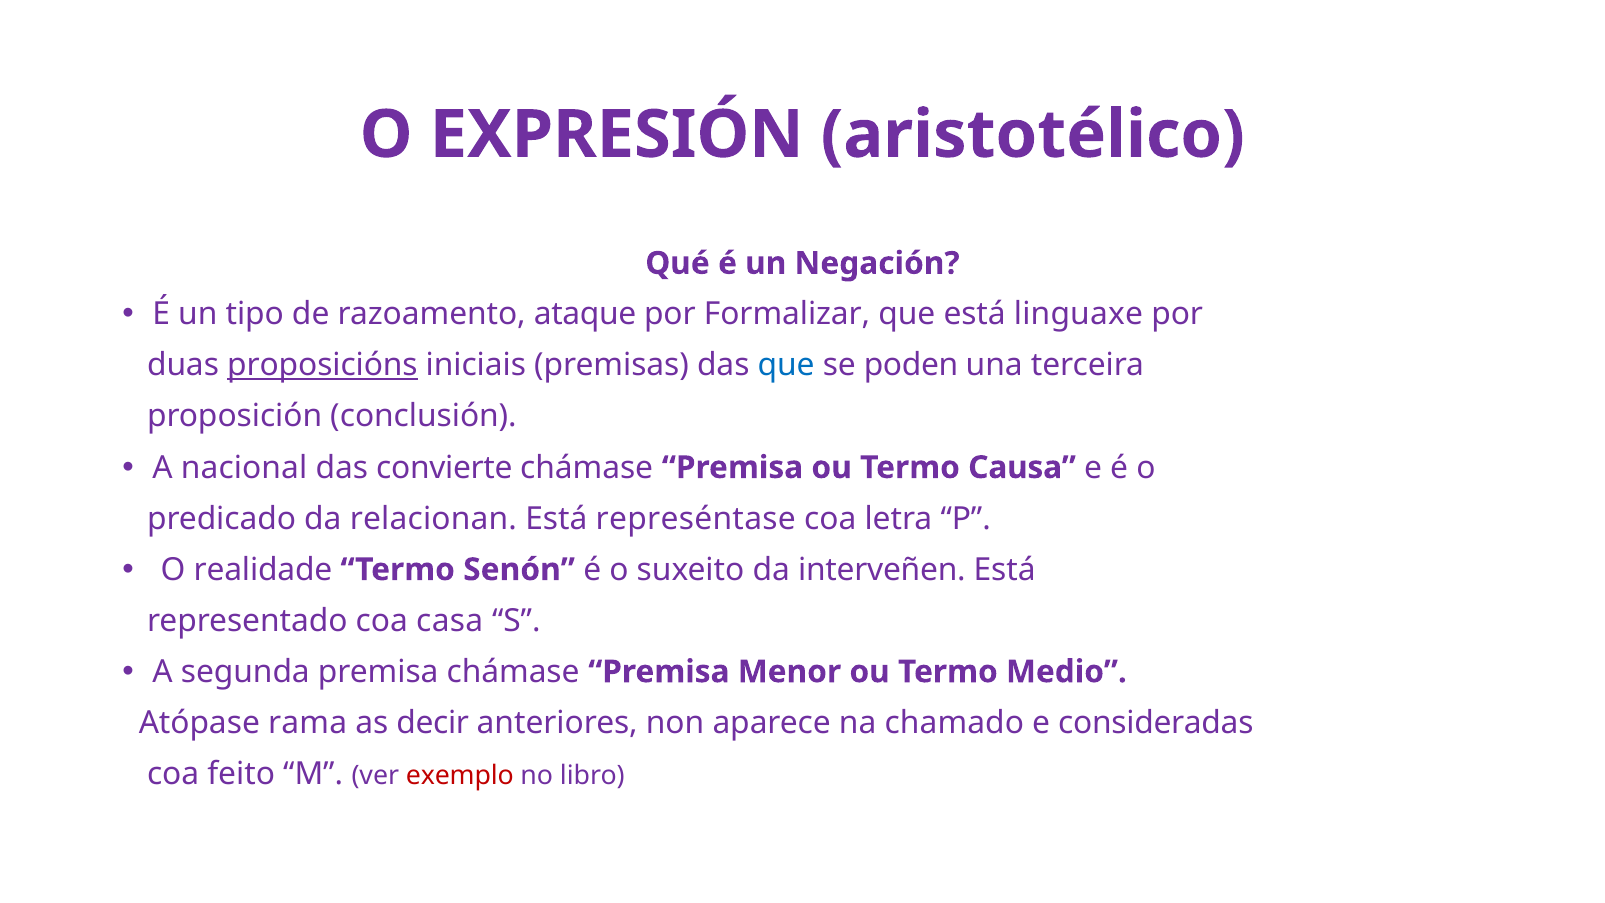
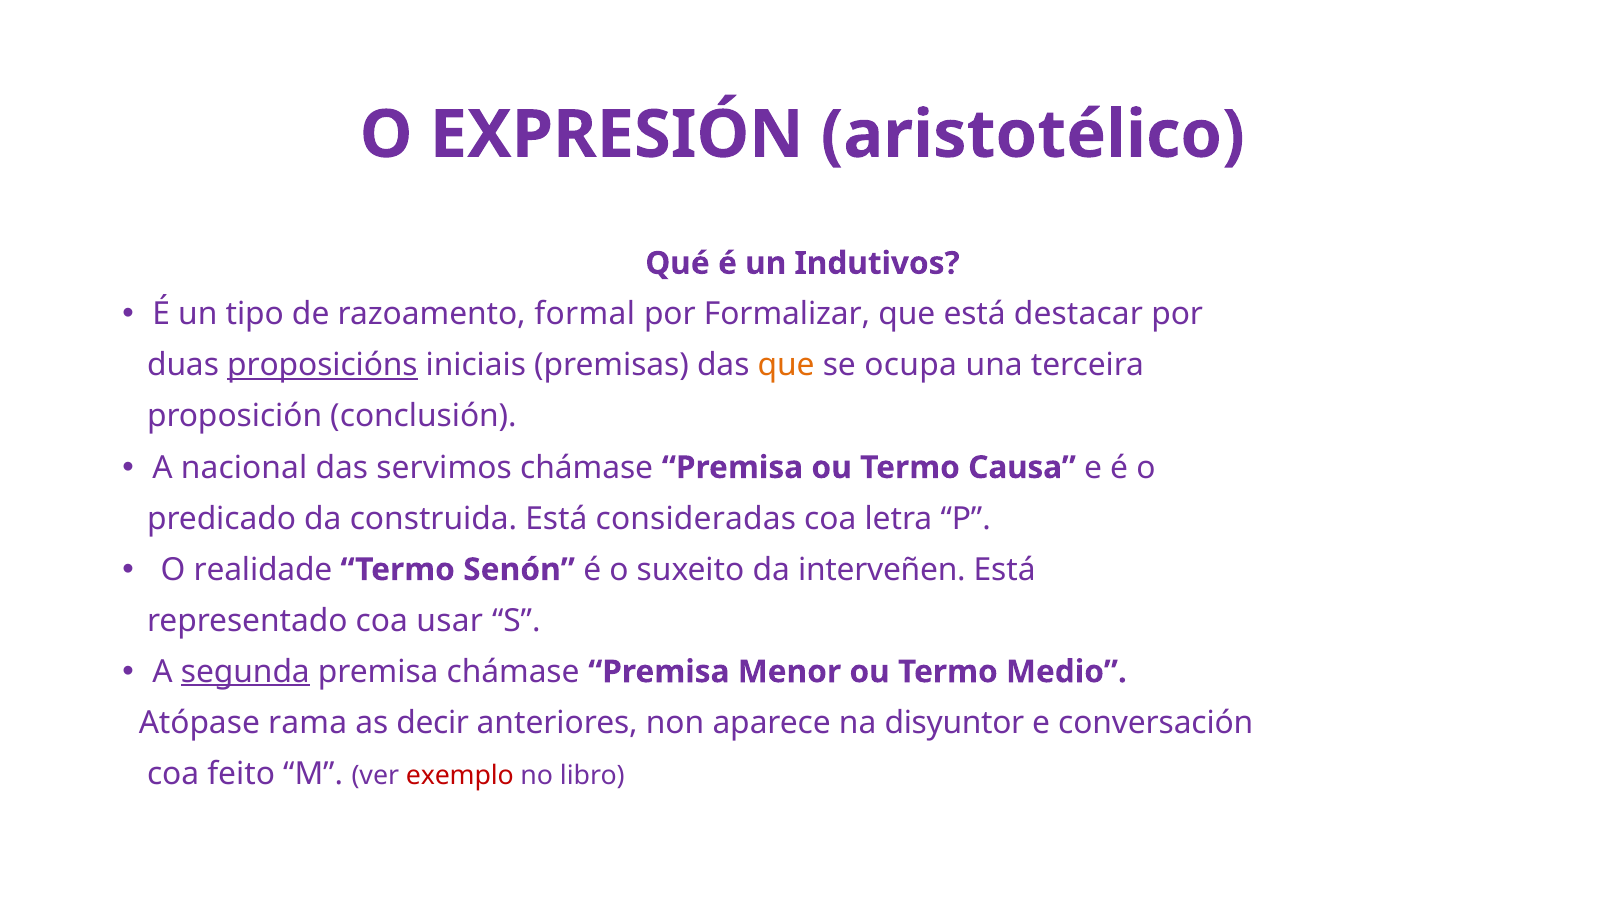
Negación: Negación -> Indutivos (877, 263)
ataque: ataque -> formal (585, 314)
linguaxe: linguaxe -> destacar (1078, 314)
que colour: blue -> orange (786, 365)
poden: poden -> ocupa (911, 365)
convierte: convierte -> servimos (444, 467)
relacionan: relacionan -> construida (433, 519)
represéntase: represéntase -> consideradas (696, 519)
casa: casa -> usar (450, 621)
segunda underline: none -> present (245, 672)
chamado: chamado -> disyuntor (954, 723)
consideradas: consideradas -> conversación (1156, 723)
